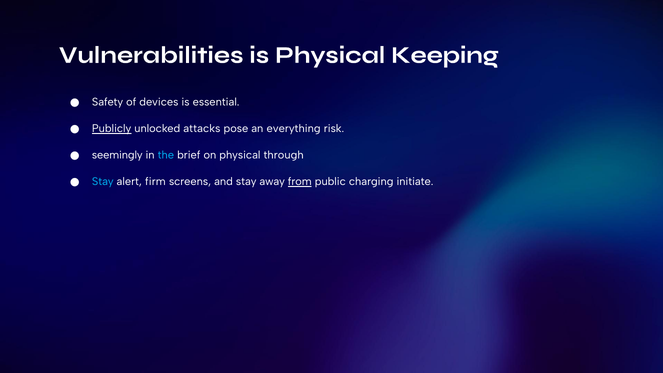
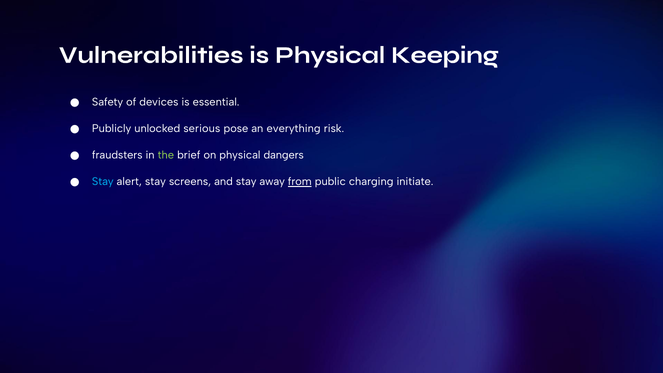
Publicly underline: present -> none (112, 129)
attacks: attacks -> serious (202, 129)
seemingly: seemingly -> fraudsters (117, 155)
the colour: light blue -> light green (166, 155)
through: through -> dangers (284, 155)
alert firm: firm -> stay (155, 182)
